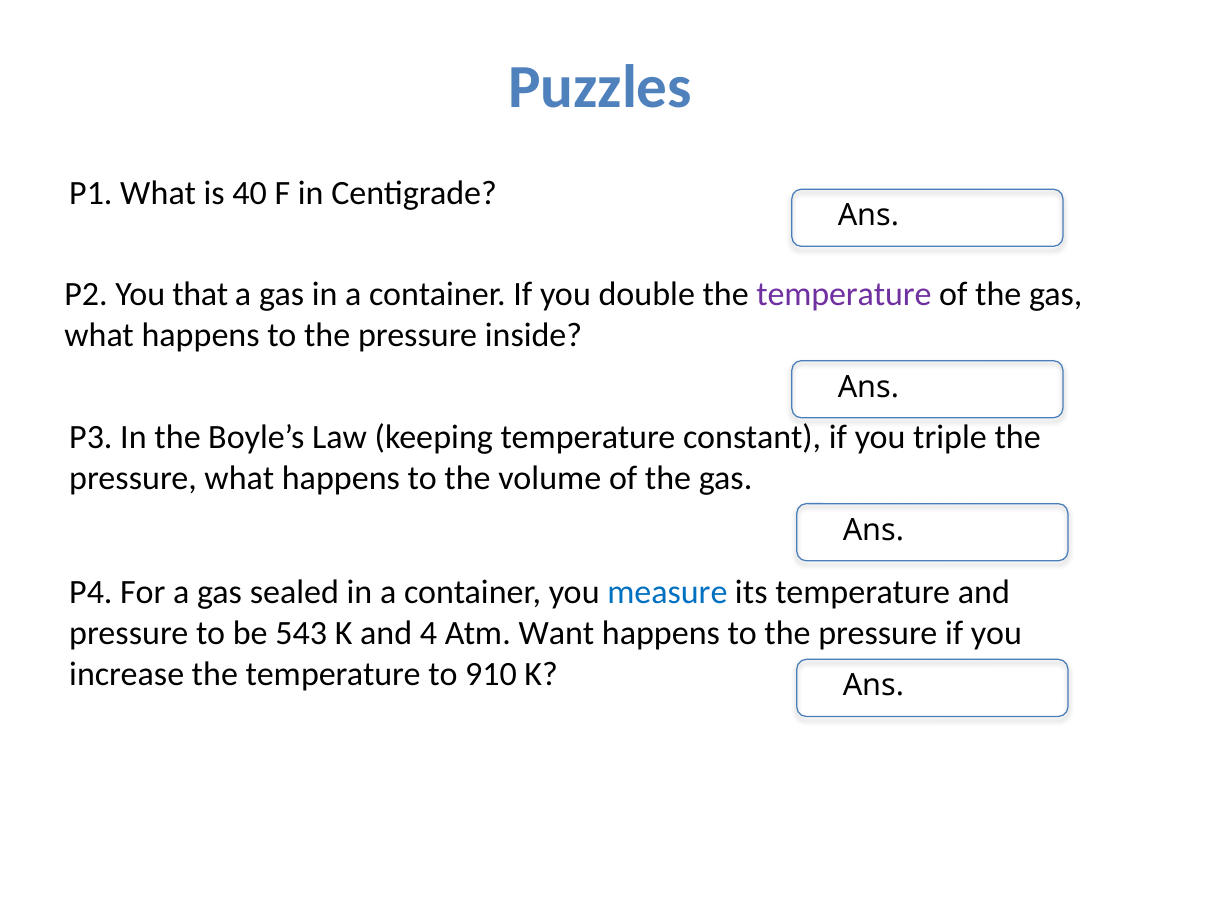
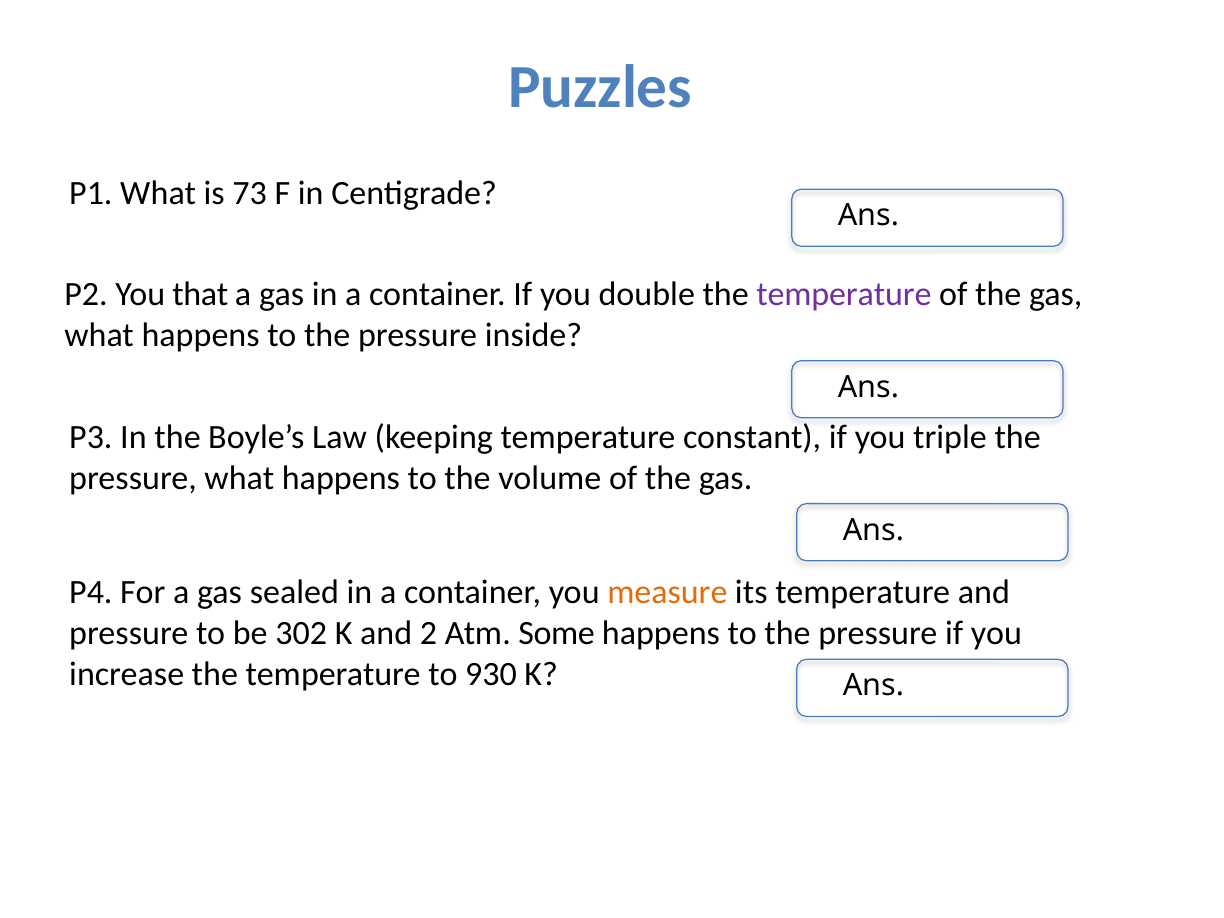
40: 40 -> 73 (250, 193)
measure colour: blue -> orange (667, 593)
543: 543 -> 302 (301, 634)
4: 4 -> 2 (429, 634)
Want: Want -> Some (557, 634)
910: 910 -> 930 (491, 674)
